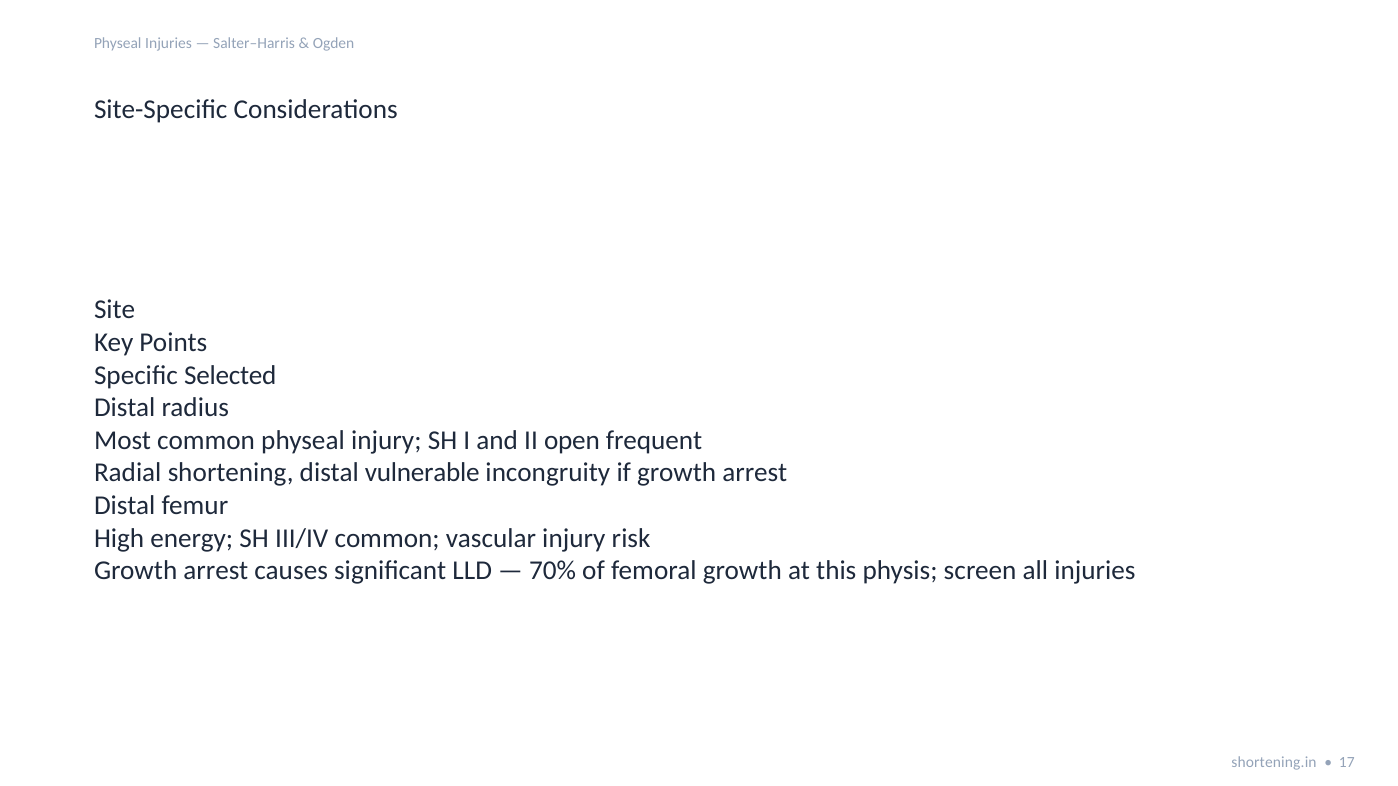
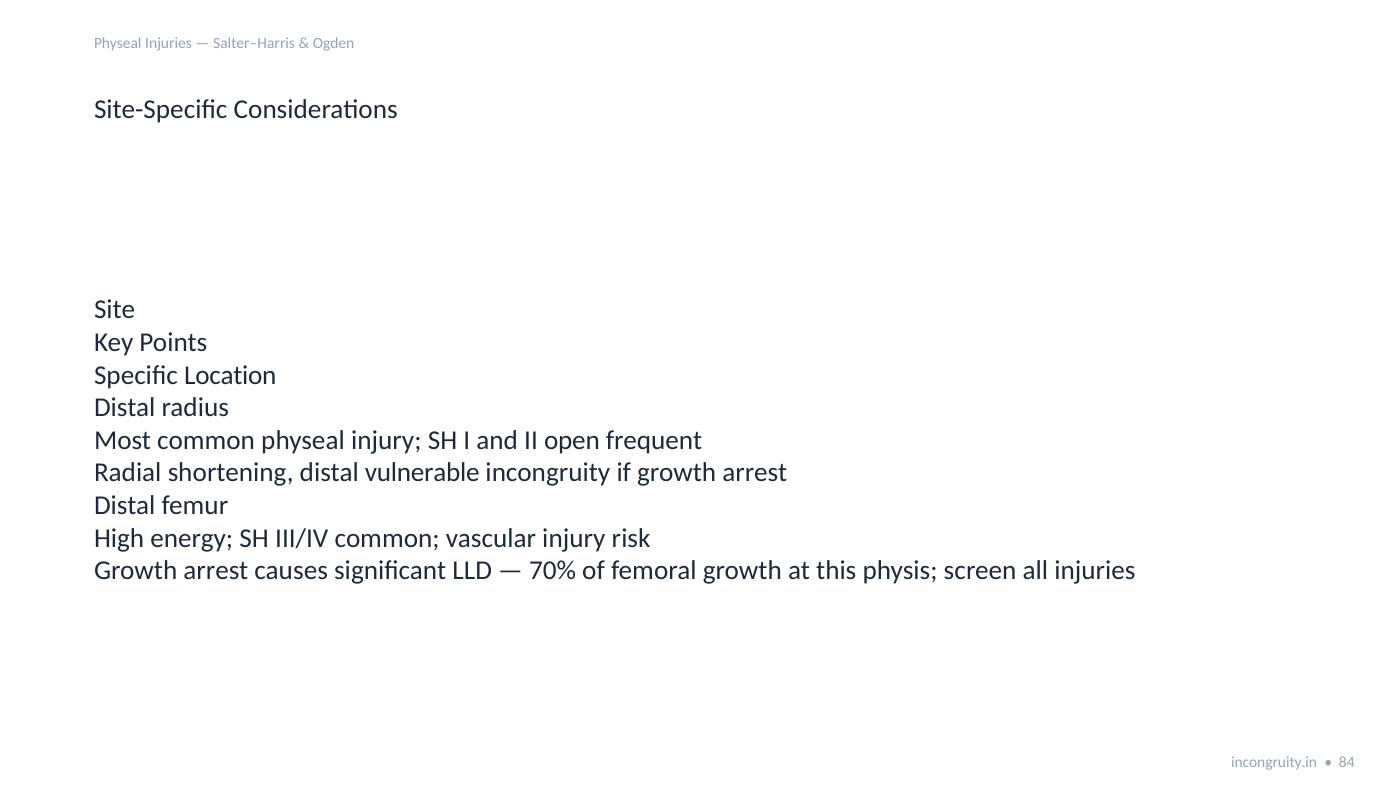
Selected: Selected -> Location (230, 375)
shortening.in: shortening.in -> incongruity.in (1274, 763)
17: 17 -> 84 (1347, 763)
